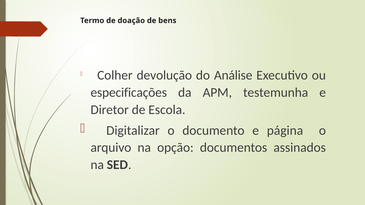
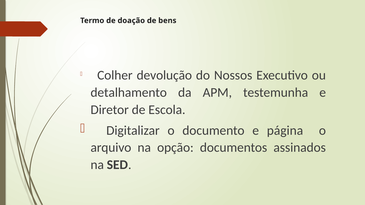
Análise: Análise -> Nossos (233, 75)
especificações: especificações -> detalhamento (129, 93)
